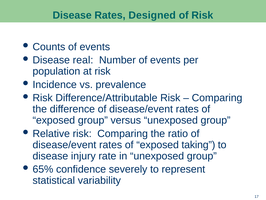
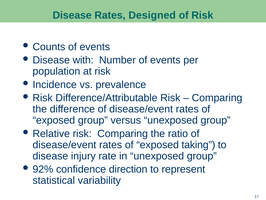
real: real -> with (83, 60)
65%: 65% -> 92% (43, 169)
severely: severely -> direction (128, 169)
